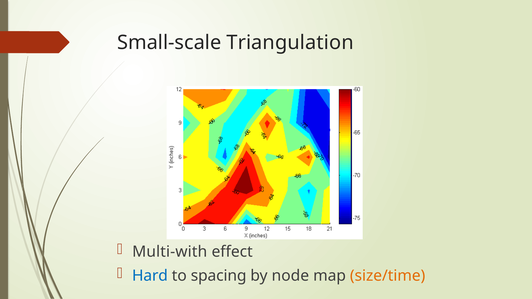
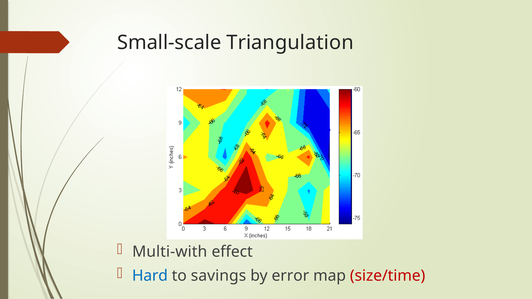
spacing: spacing -> savings (219, 276)
node: node -> error (290, 276)
size/time colour: orange -> red (388, 276)
